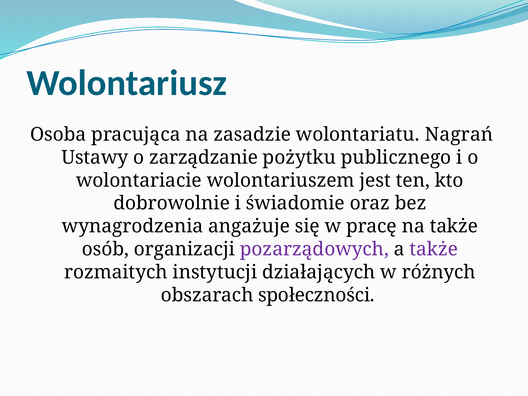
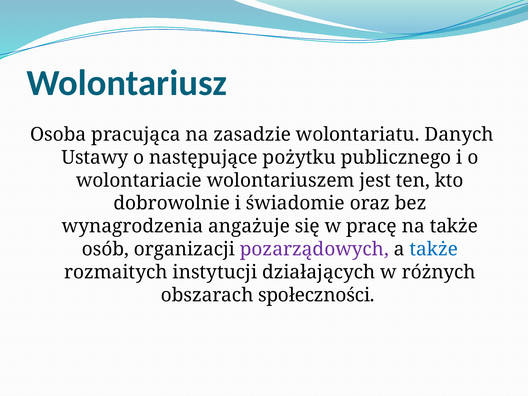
Nagrań: Nagrań -> Danych (459, 135)
zarządzanie: zarządzanie -> następujące (203, 157)
także colour: purple -> blue (434, 249)
